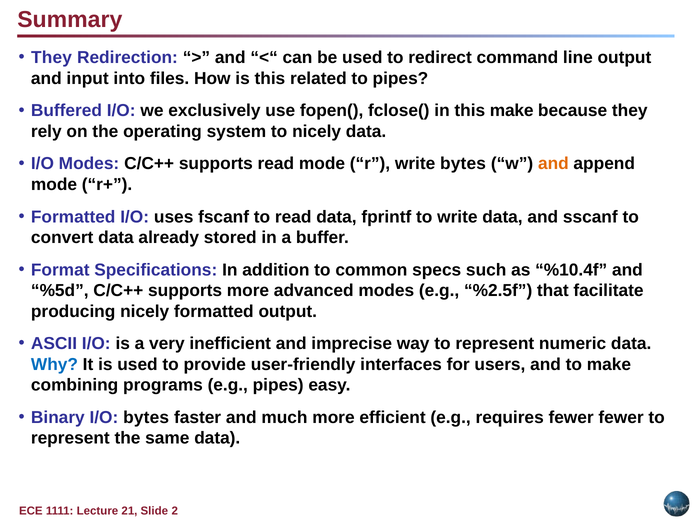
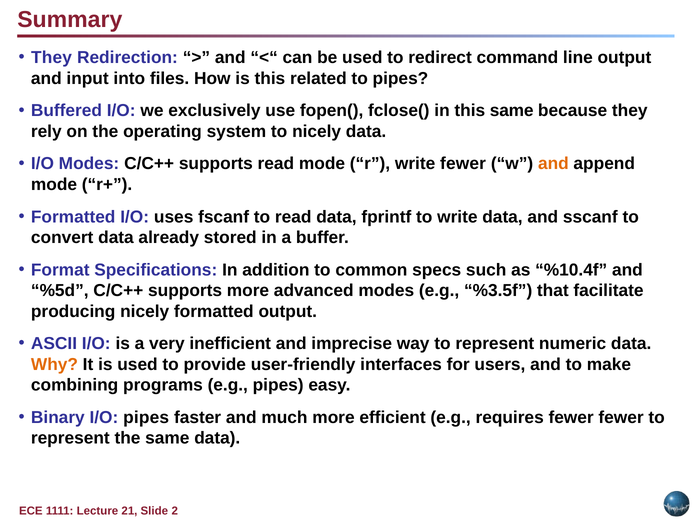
this make: make -> same (512, 111)
write bytes: bytes -> fewer (463, 164)
%2.5f: %2.5f -> %3.5f (498, 291)
Why colour: blue -> orange (54, 364)
I/O bytes: bytes -> pipes (146, 417)
